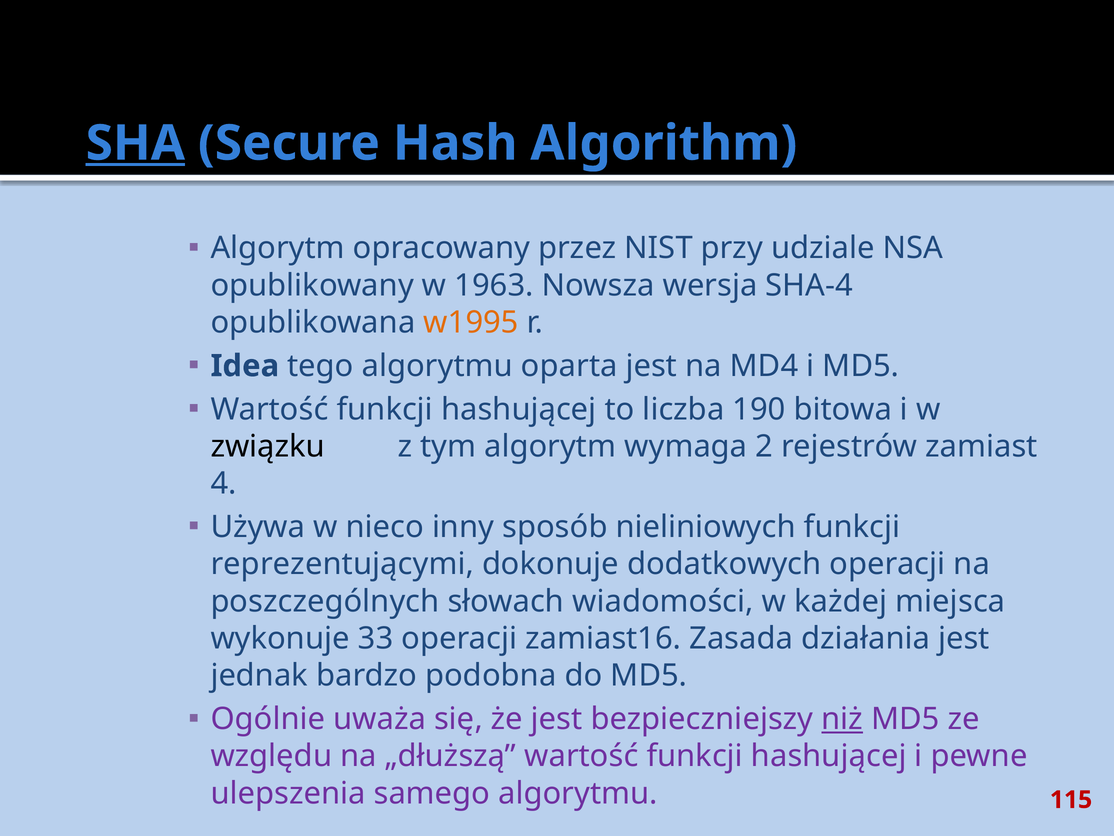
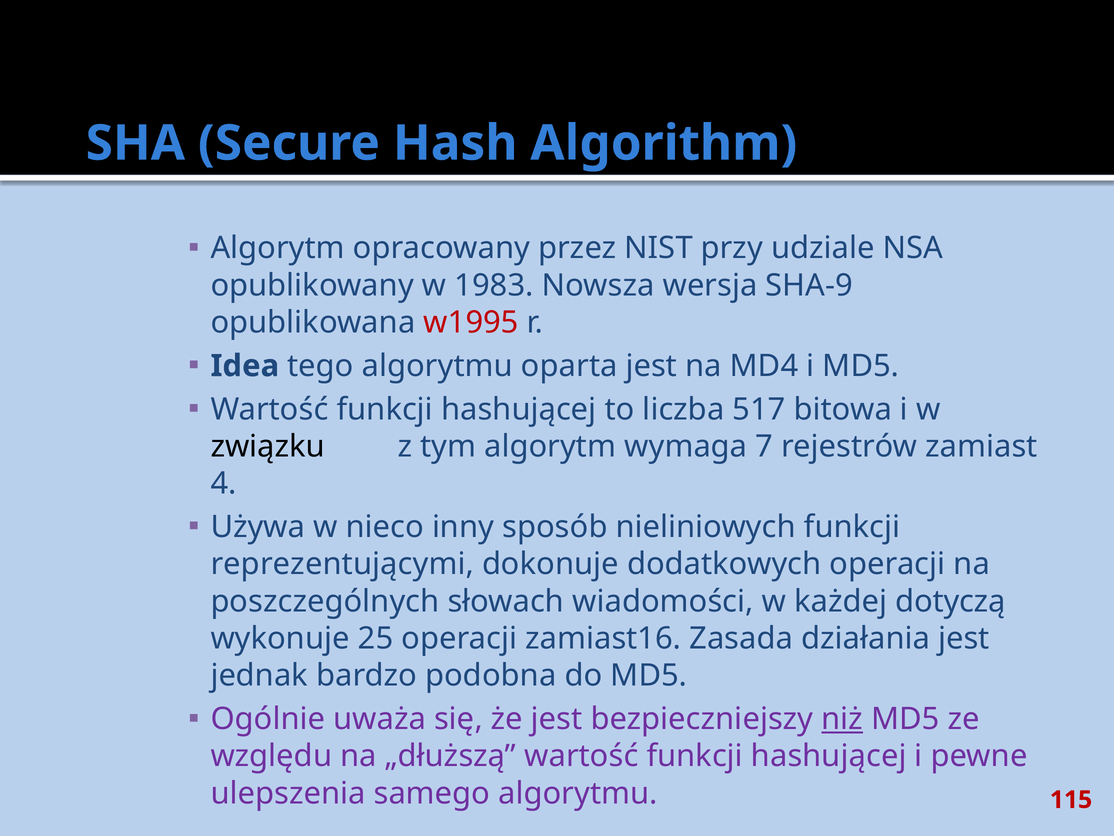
SHA underline: present -> none (135, 143)
1963: 1963 -> 1983 (494, 285)
SHA-4: SHA-4 -> SHA-9 (809, 285)
w1995 colour: orange -> red (471, 322)
190: 190 -> 517 (759, 409)
2: 2 -> 7 (764, 446)
miejsca: miejsca -> dotyczą (950, 601)
33: 33 -> 25 (376, 638)
